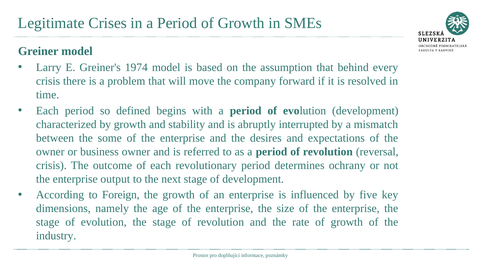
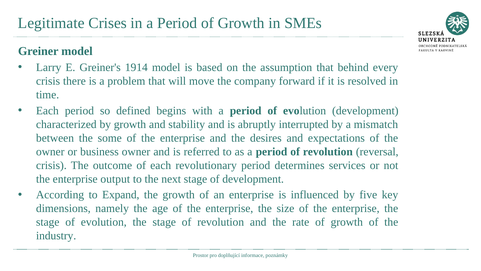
1974: 1974 -> 1914 (136, 67)
ochrany: ochrany -> services (347, 165)
Foreign: Foreign -> Expand (121, 195)
